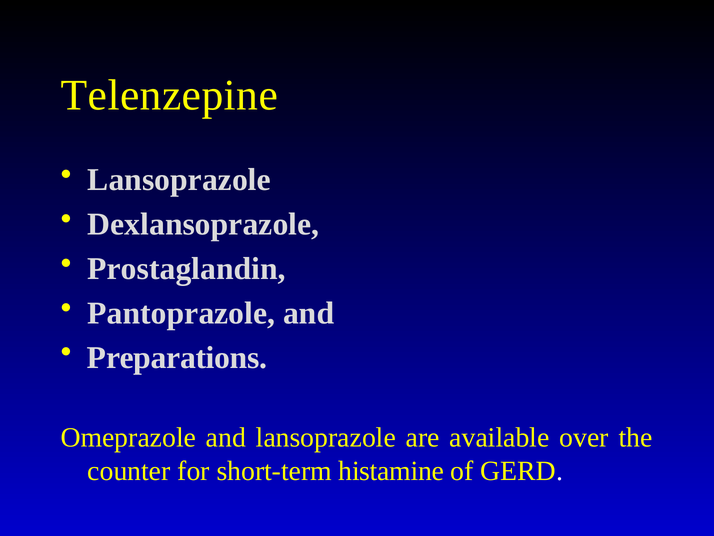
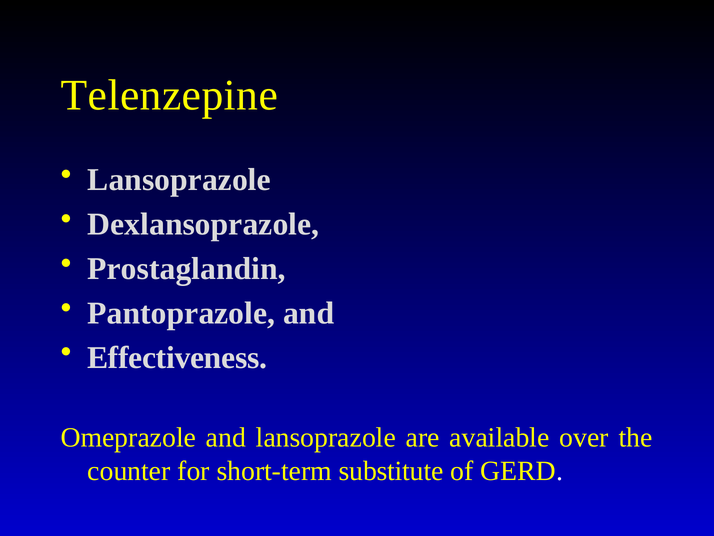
Preparations: Preparations -> Effectiveness (177, 357)
histamine: histamine -> substitute (391, 471)
